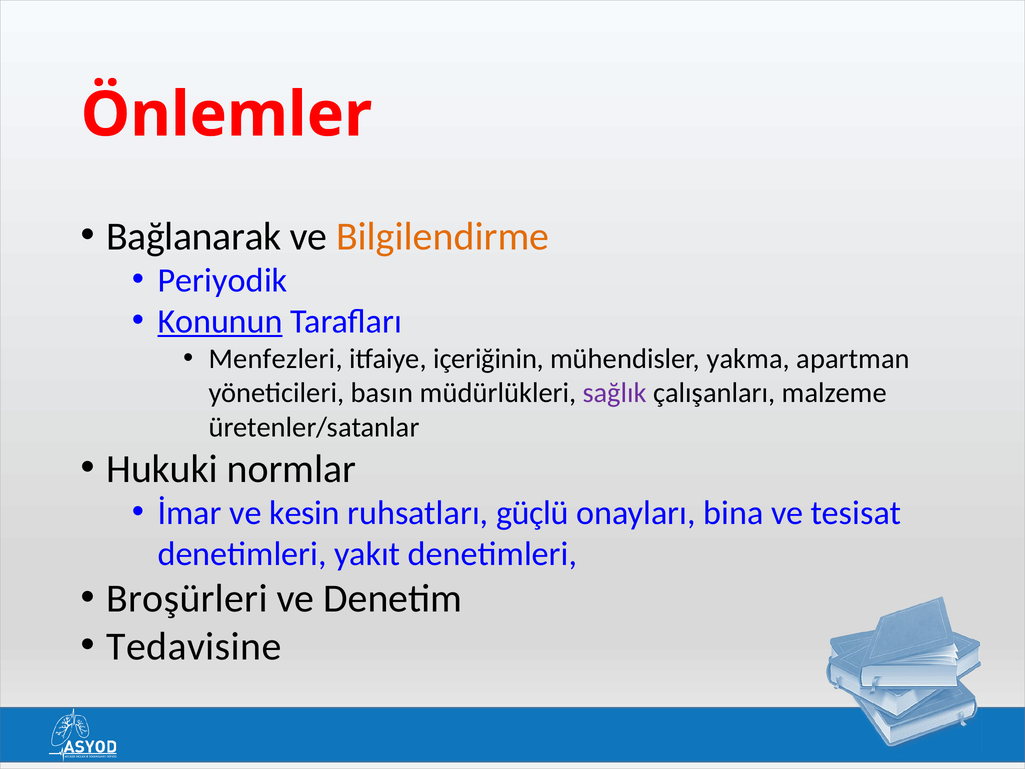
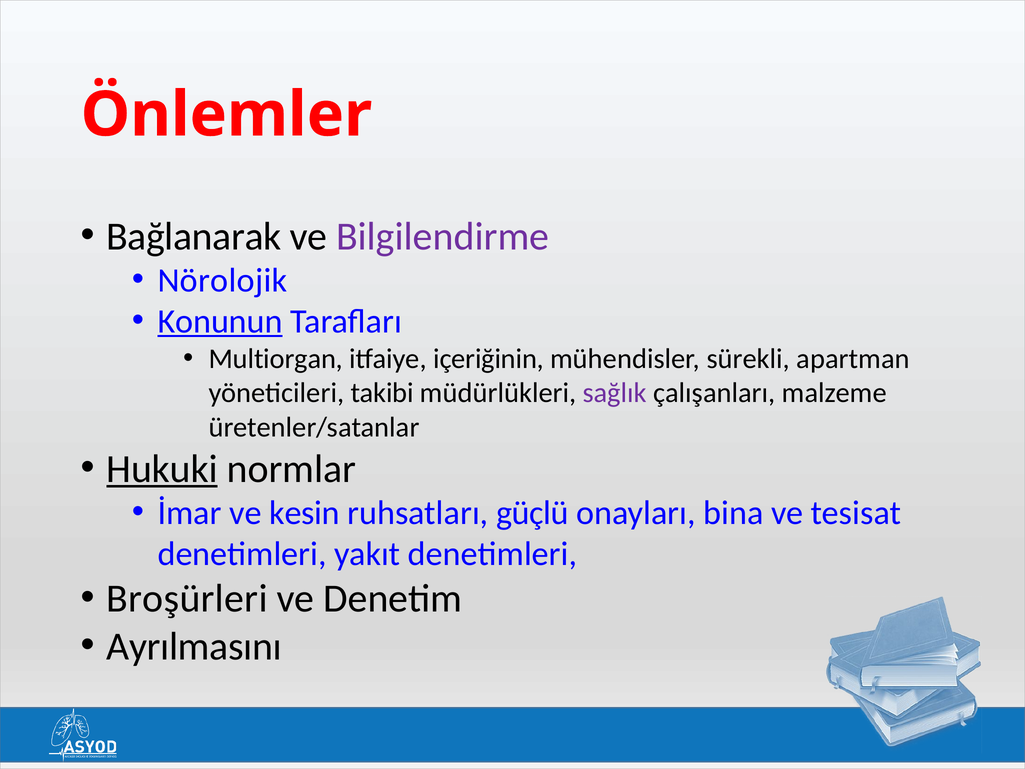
Bilgilendirme colour: orange -> purple (443, 236)
Periyodik: Periyodik -> Nörolojik (222, 280)
Menfezleri: Menfezleri -> Multiorgan (276, 359)
yakma: yakma -> sürekli (748, 359)
basın: basın -> takibi (382, 393)
Hukuki underline: none -> present (162, 469)
Tedavisine: Tedavisine -> Ayrılmasını (194, 646)
